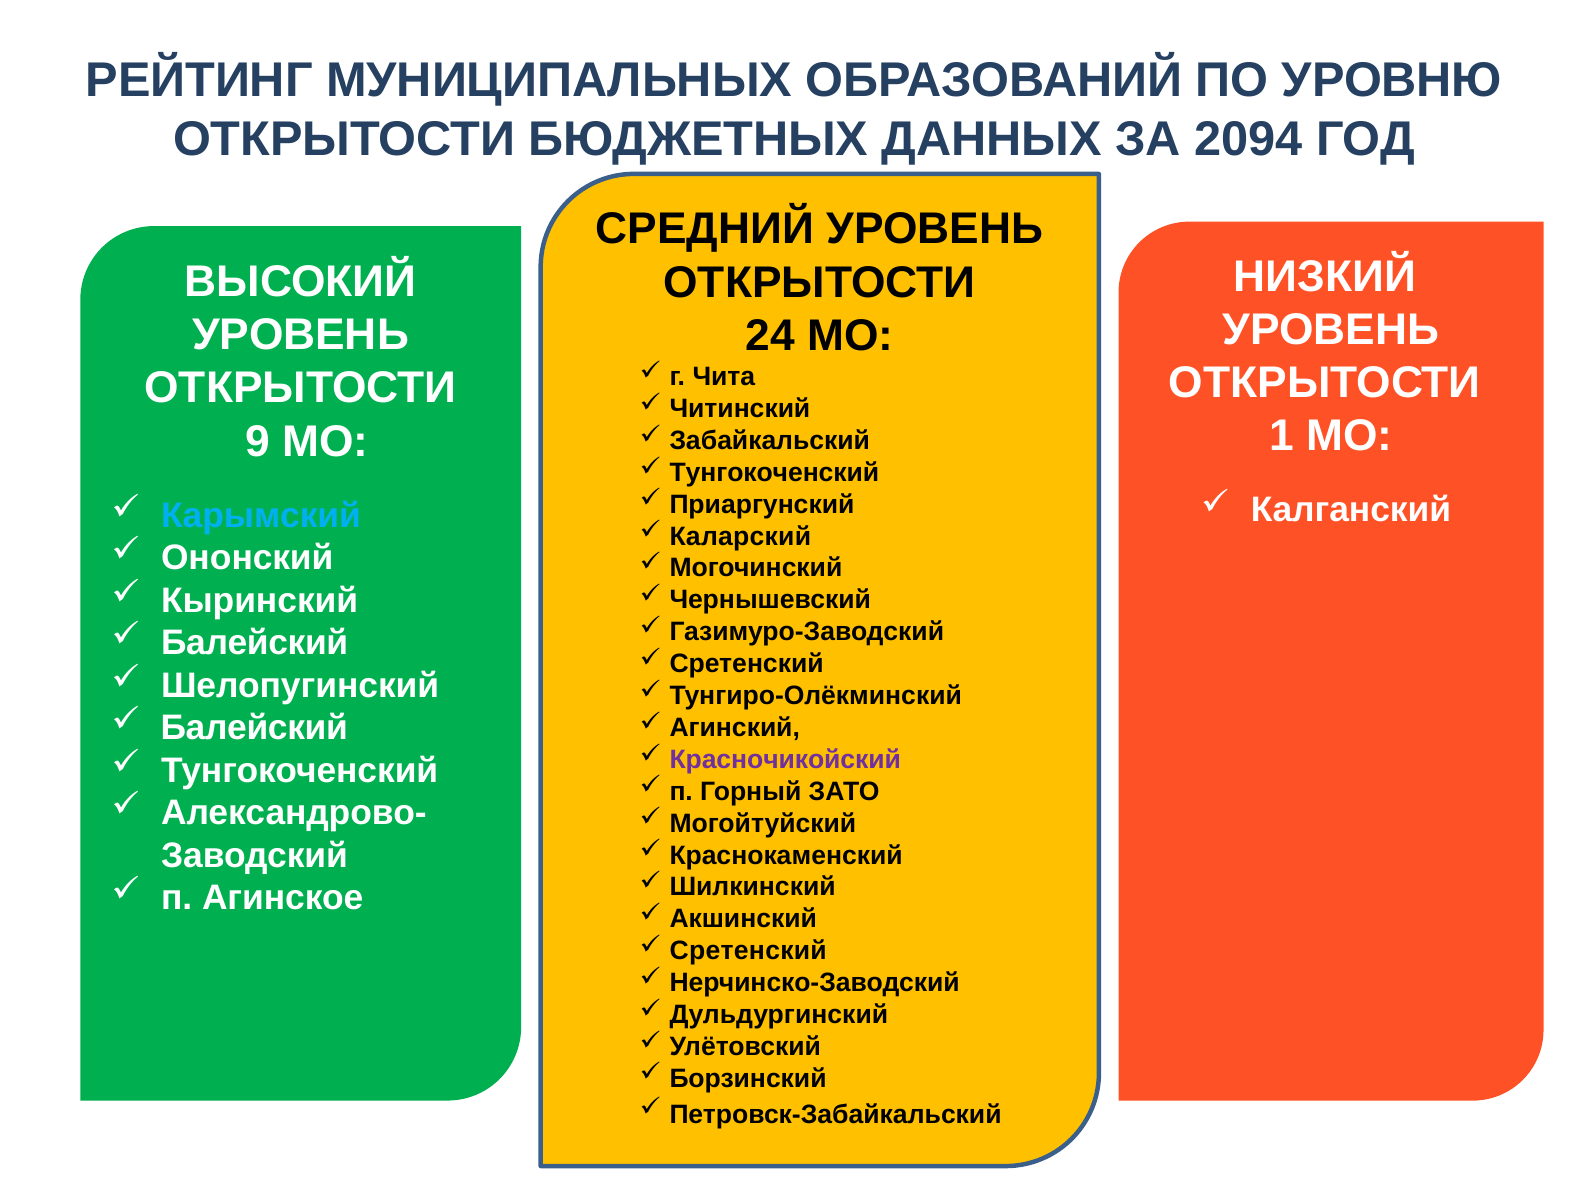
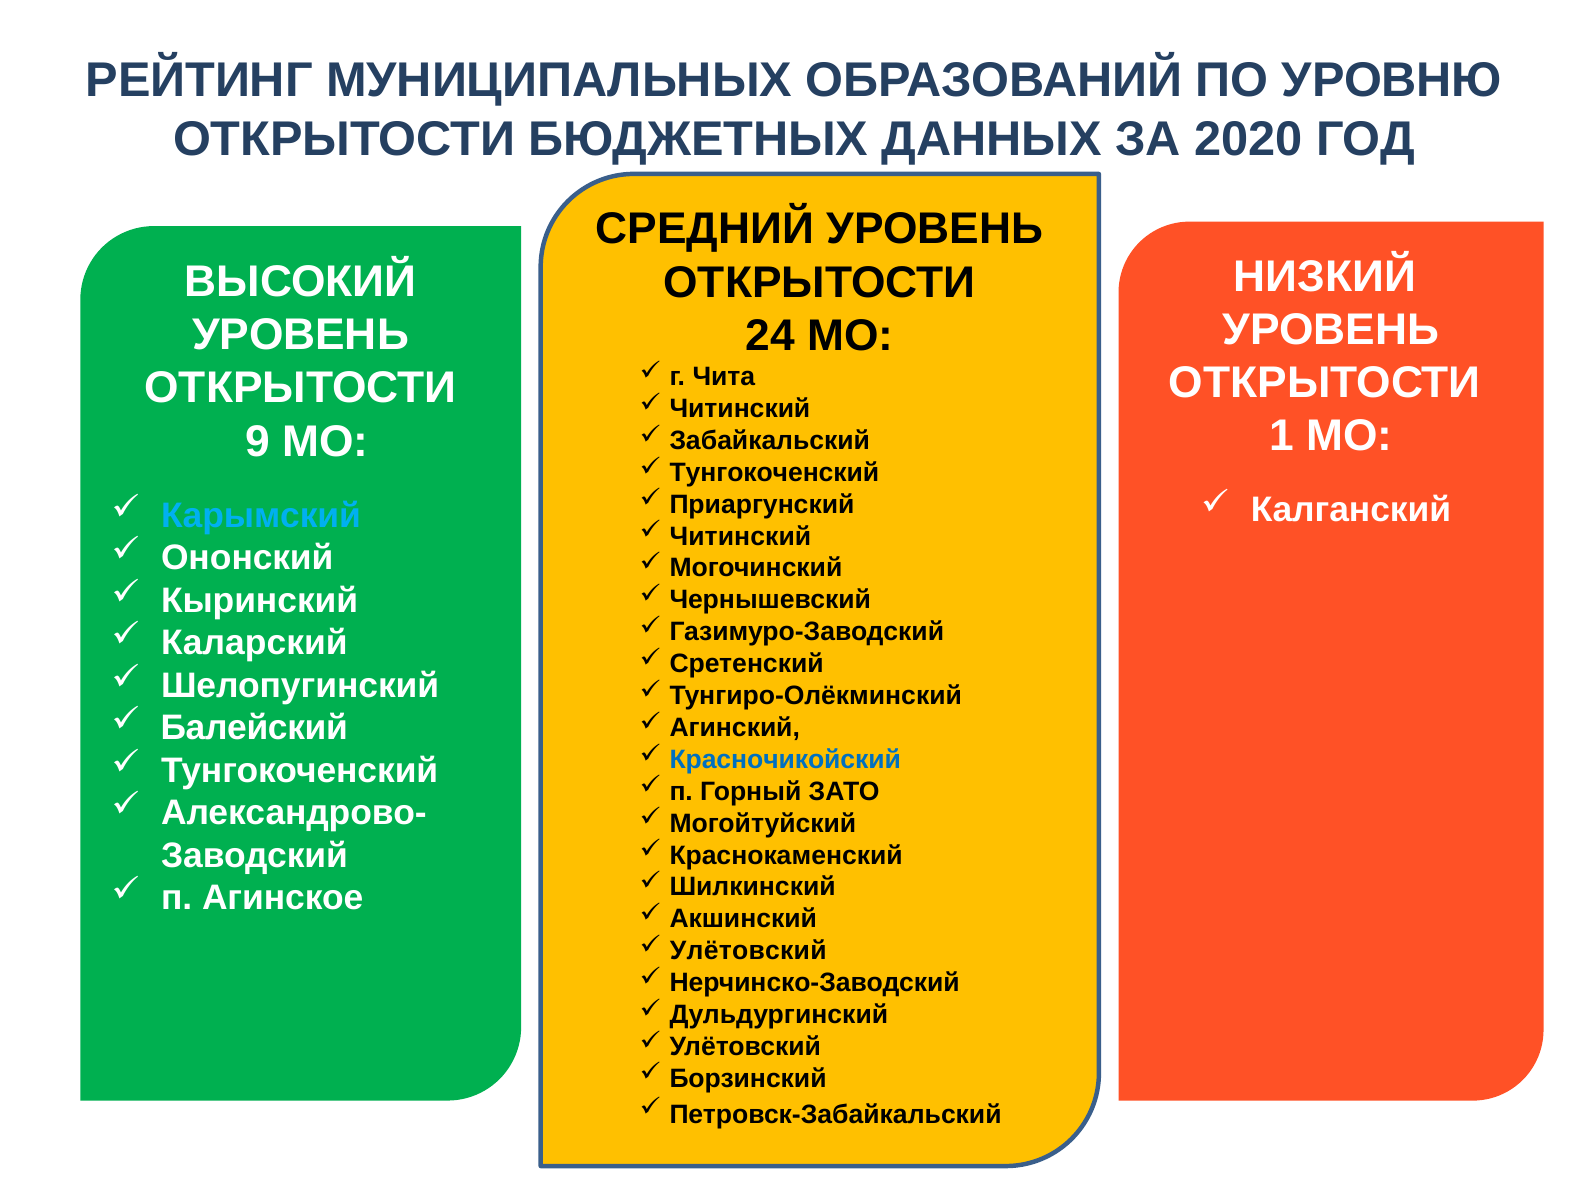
2094: 2094 -> 2020 (1249, 139)
Каларский: Каларский -> Читинский (740, 536)
Балейский: Балейский -> Каларский (254, 643)
Красночикойский colour: purple -> blue (785, 760)
Сретенский: Сретенский -> Улётовский (748, 951)
